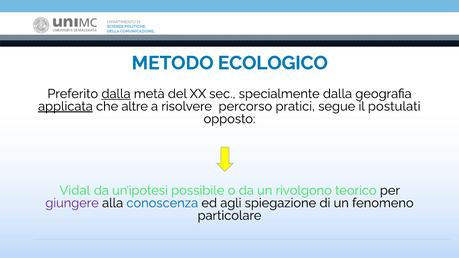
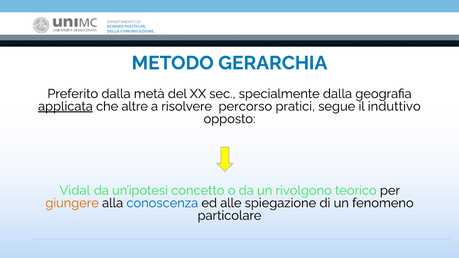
ECOLOGICO: ECOLOGICO -> GERARCHIA (273, 63)
dalla underline: present -> none (116, 94)
postulati: postulati -> induttivo (394, 106)
possibile: possibile -> concetto (198, 191)
giungere colour: purple -> orange (72, 203)
agli: agli -> alle (231, 203)
